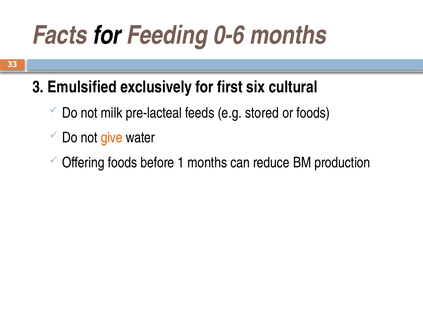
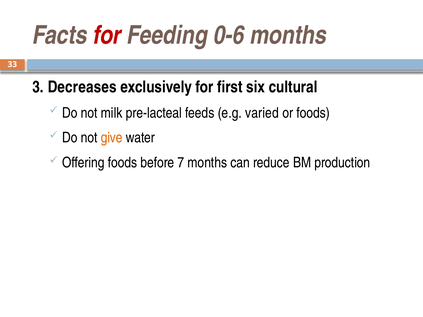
for colour: black -> red (107, 35)
Emulsified: Emulsified -> Decreases (82, 87)
stored: stored -> varied (262, 113)
1: 1 -> 7 (181, 163)
